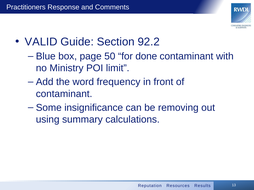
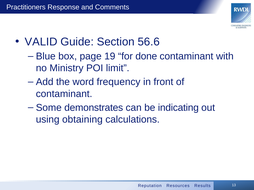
92.2: 92.2 -> 56.6 (149, 42)
50: 50 -> 19 (110, 56)
insignificance: insignificance -> demonstrates (94, 108)
removing: removing -> indicating (178, 108)
summary: summary -> obtaining (82, 120)
